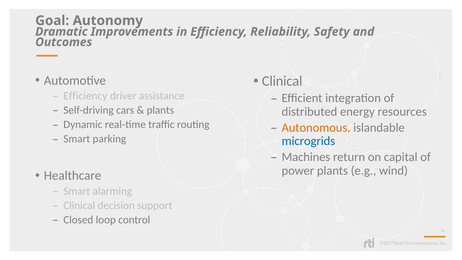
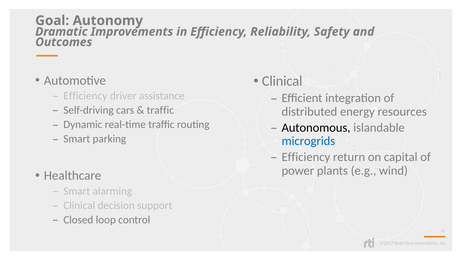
plants: plants -> traffic (160, 110)
Autonomous colour: orange -> black (316, 128)
Machines: Machines -> Efficiency (306, 157)
